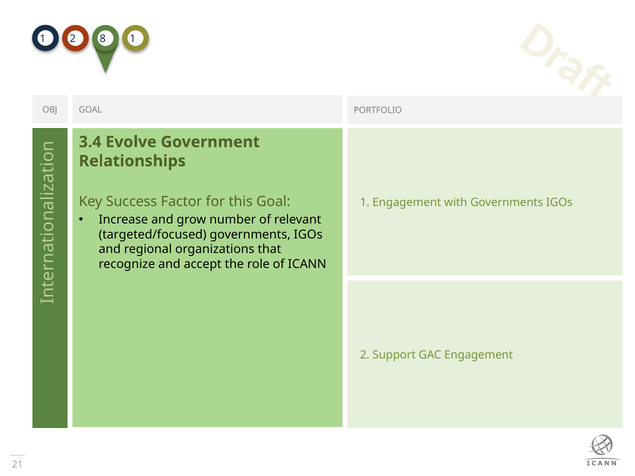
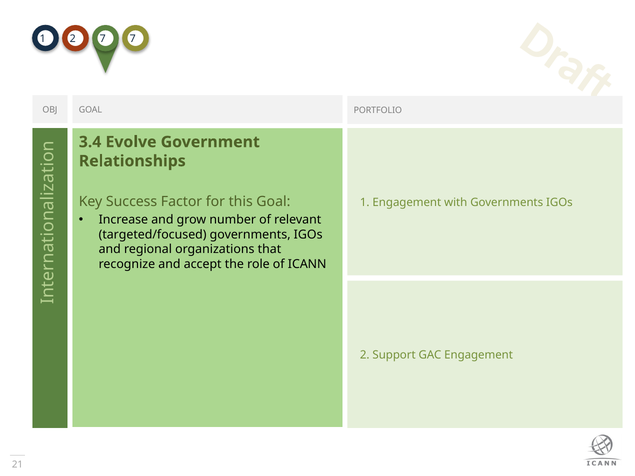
1 8: 8 -> 7 (103, 39)
2 1: 1 -> 7 (133, 39)
